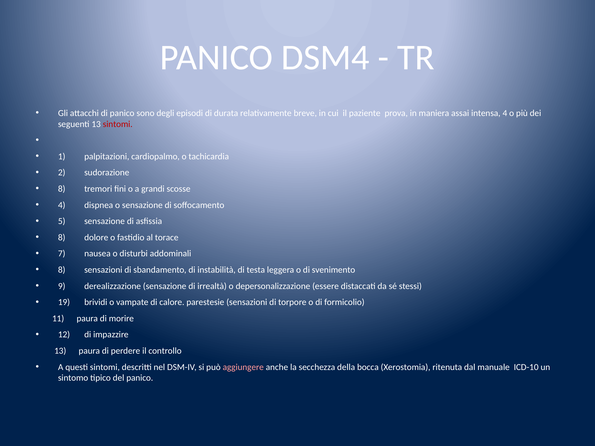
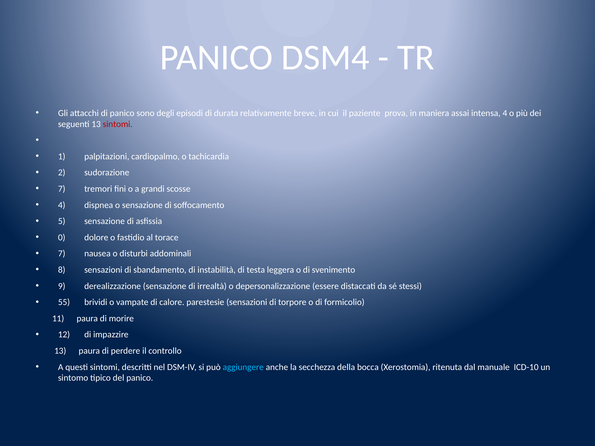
8: 8 -> 7 (62, 189)
8: 8 -> 0 (62, 238)
19: 19 -> 55 (64, 302)
aggiungere colour: pink -> light blue (243, 367)
